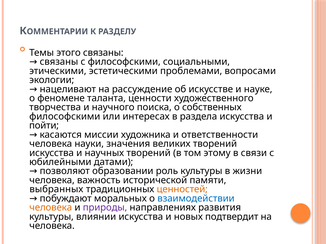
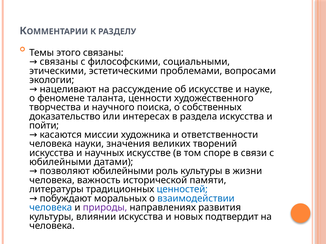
философскими: философскими -> доказательство (65, 117)
научных творений: творений -> искусстве (149, 153)
этому: этому -> споре (217, 153)
позволяют образовании: образовании -> юбилейными (123, 171)
выбранных: выбранных -> литературы (56, 190)
ценностей colour: orange -> blue (182, 190)
человека colour: orange -> blue (51, 208)
